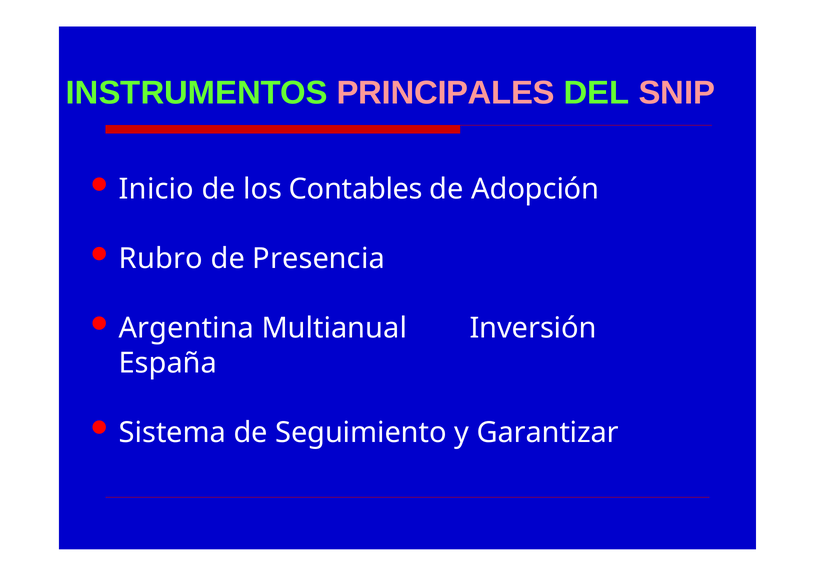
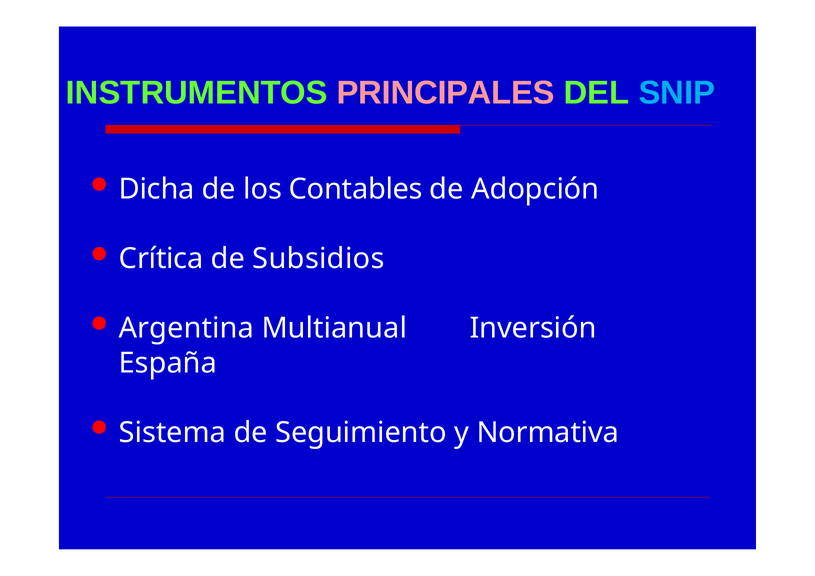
SNIP colour: pink -> light blue (677, 93)
Inicio: Inicio -> Dicha (157, 189)
Rubro: Rubro -> Crítica (161, 259)
Presencia: Presencia -> Subsidios (319, 259)
Garantizar: Garantizar -> Normativa (548, 432)
